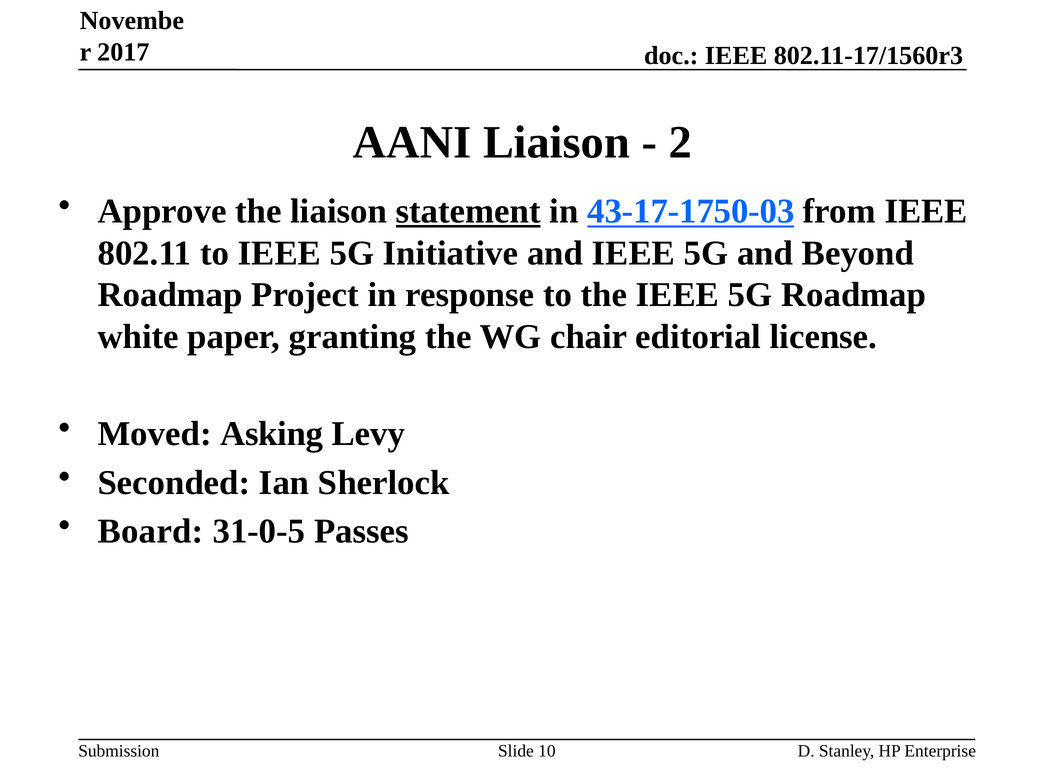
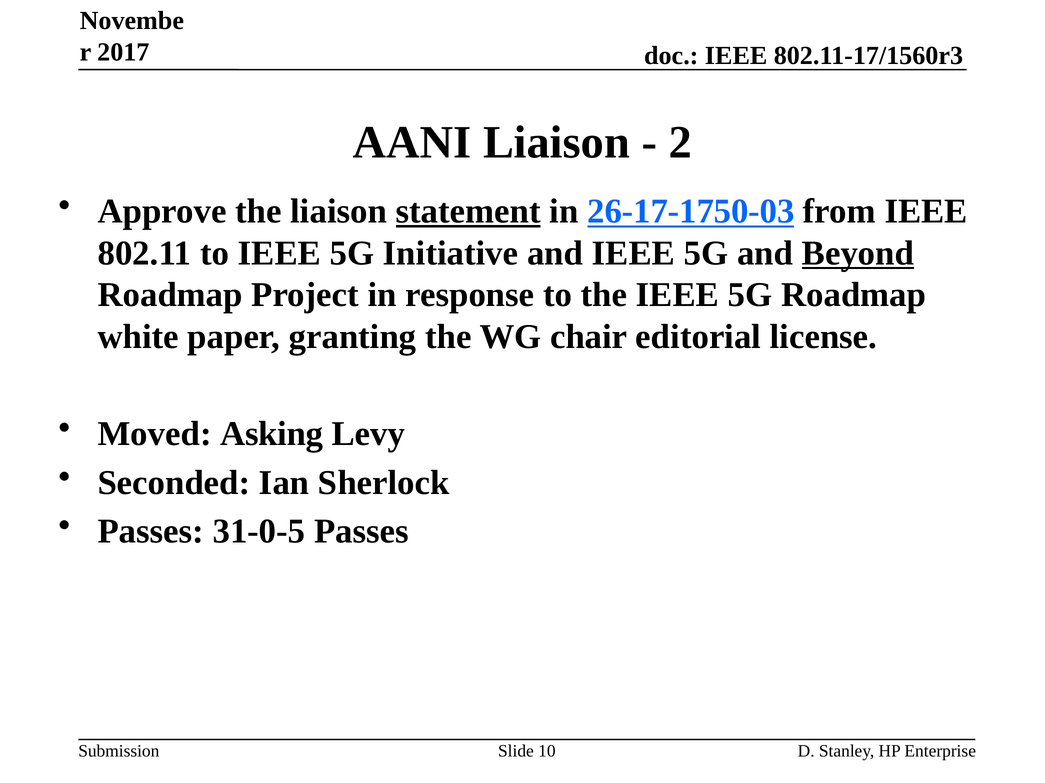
43-17-1750-03: 43-17-1750-03 -> 26-17-1750-03 (691, 211)
Beyond underline: none -> present (858, 253)
Board: Board -> Passes (151, 532)
